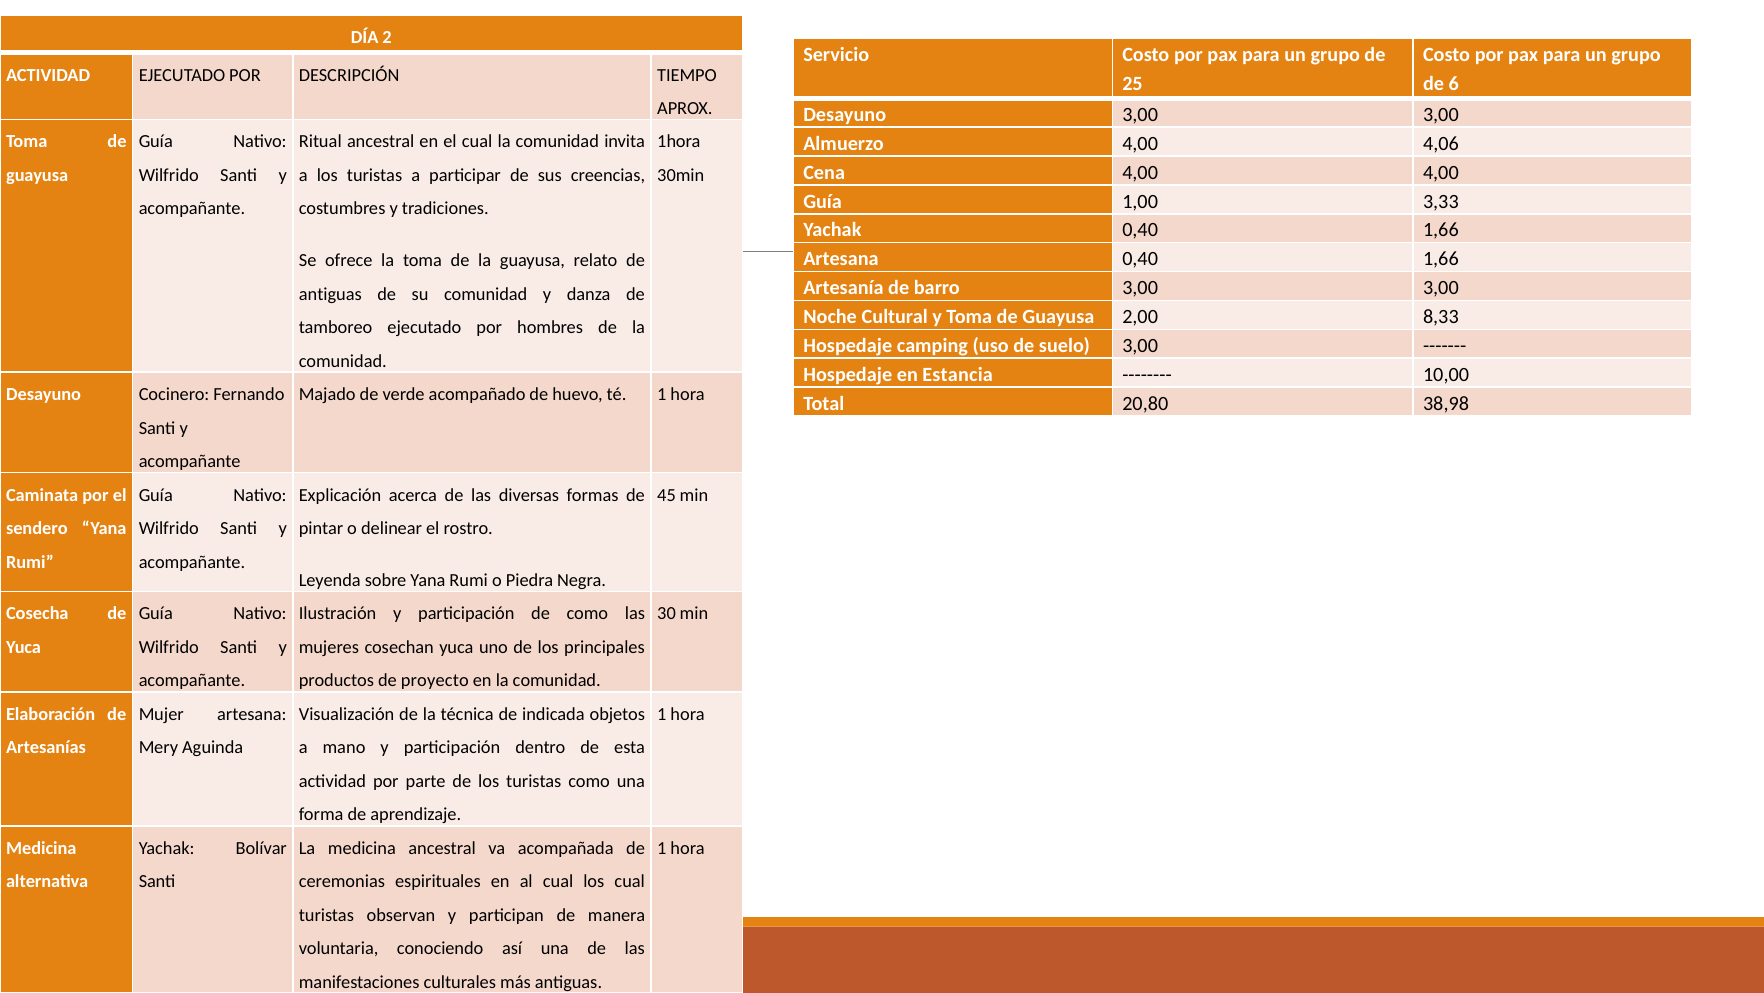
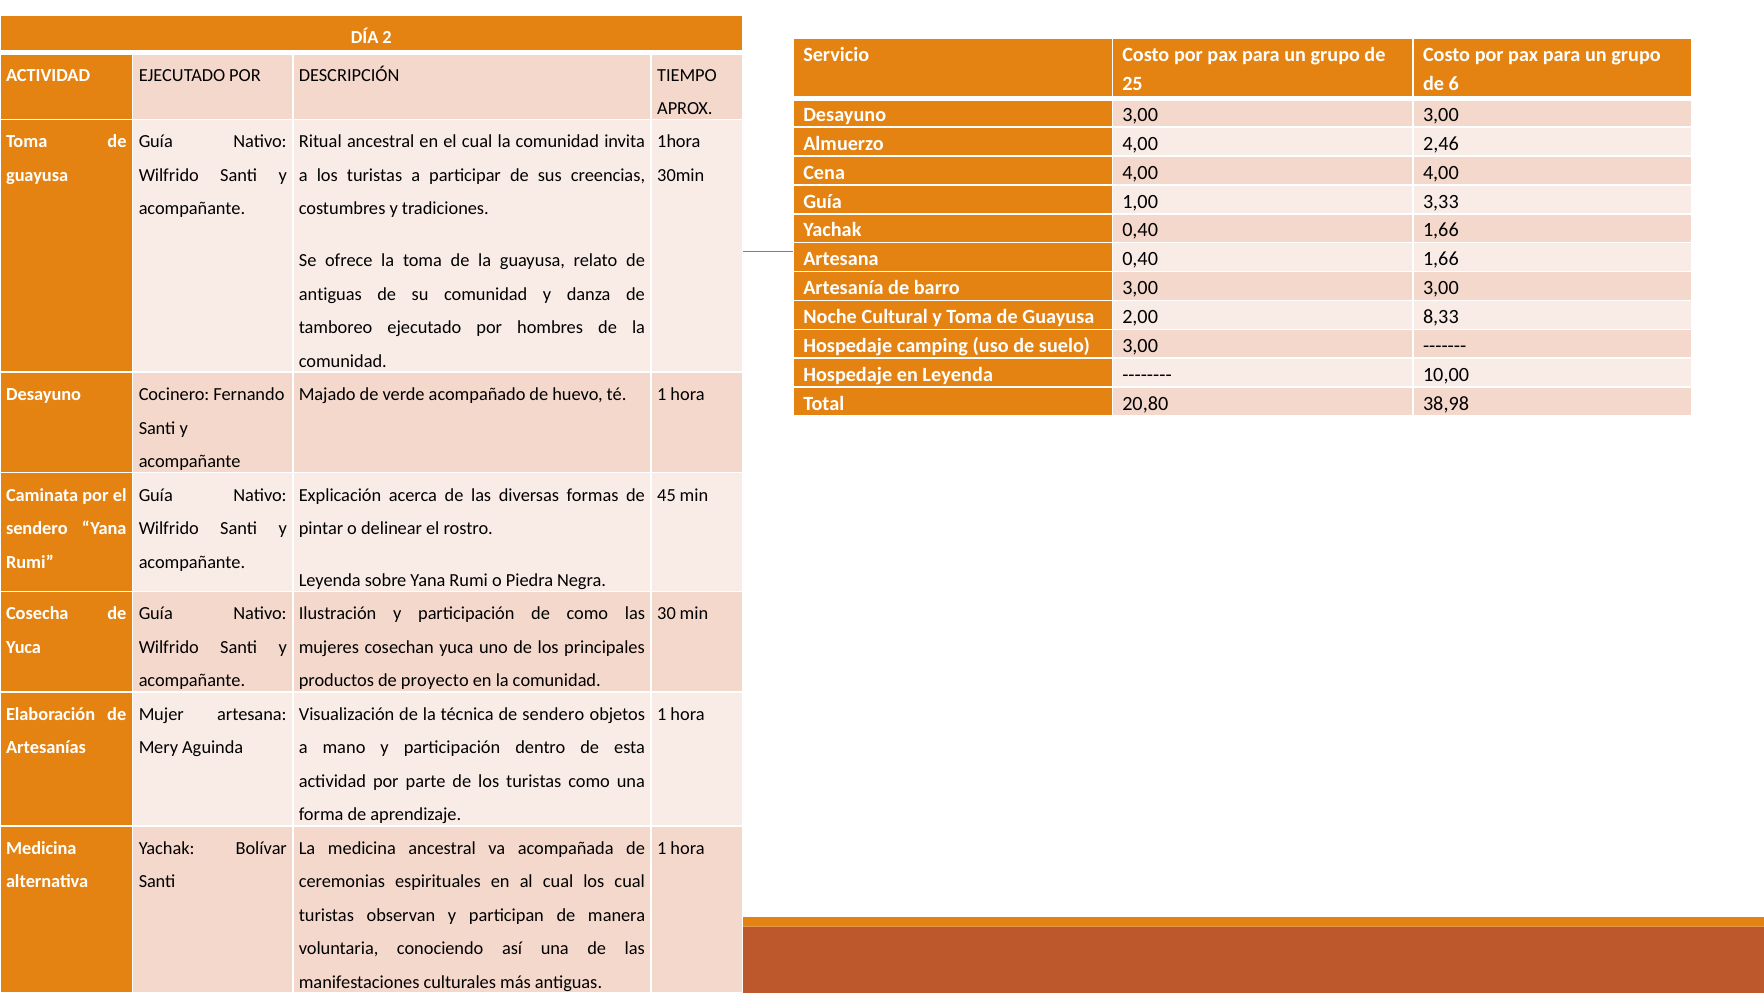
4,06: 4,06 -> 2,46 (1441, 144)
en Estancia: Estancia -> Leyenda (958, 374)
de indicada: indicada -> sendero (553, 714)
